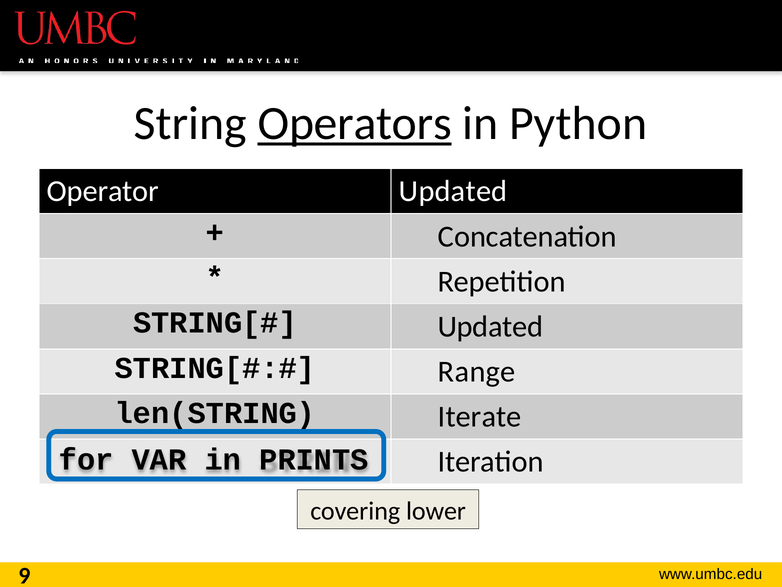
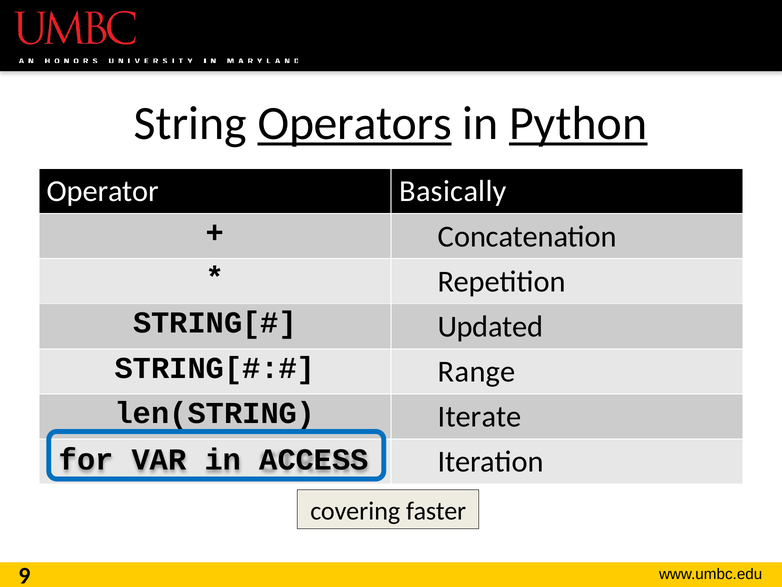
Python underline: none -> present (578, 123)
Operator Updated: Updated -> Basically (453, 191)
PRINTS: PRINTS -> ACCESS (314, 459)
lower: lower -> faster (436, 511)
